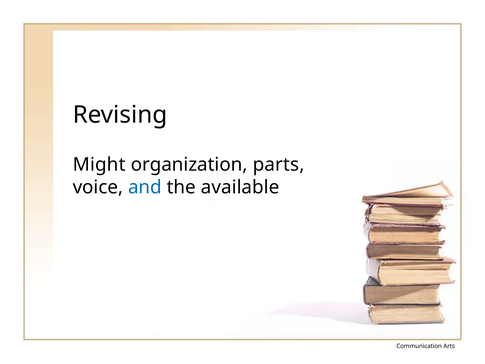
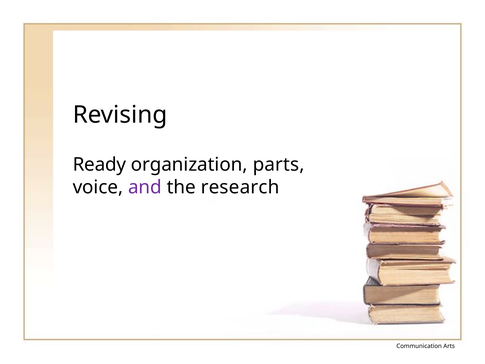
Might: Might -> Ready (99, 165)
and colour: blue -> purple (145, 187)
available: available -> research (240, 187)
